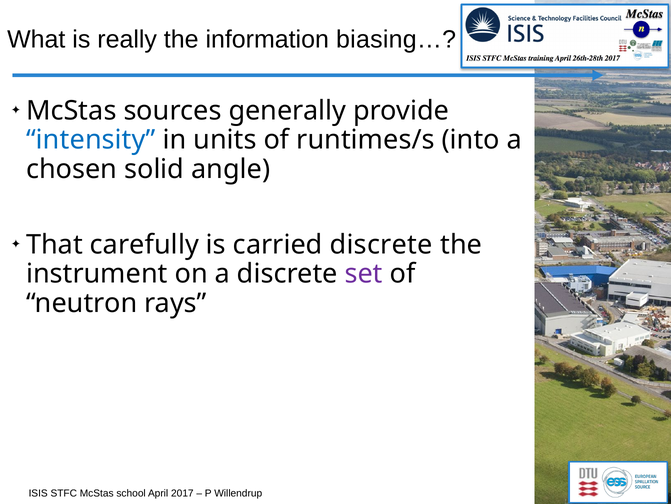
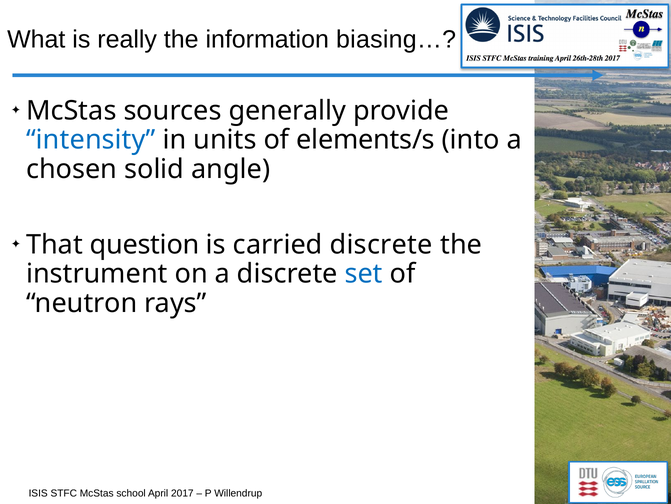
runtimes/s: runtimes/s -> elements/s (366, 140)
carefully: carefully -> question (145, 244)
set colour: purple -> blue (364, 274)
